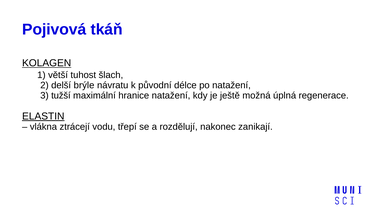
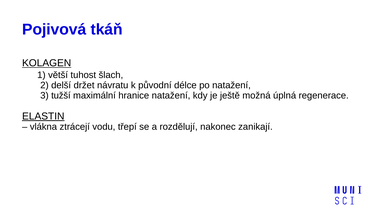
brýle: brýle -> držet (84, 85)
